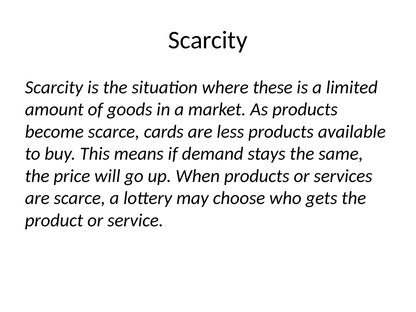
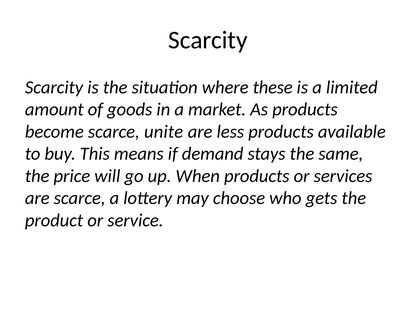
cards: cards -> unite (164, 132)
